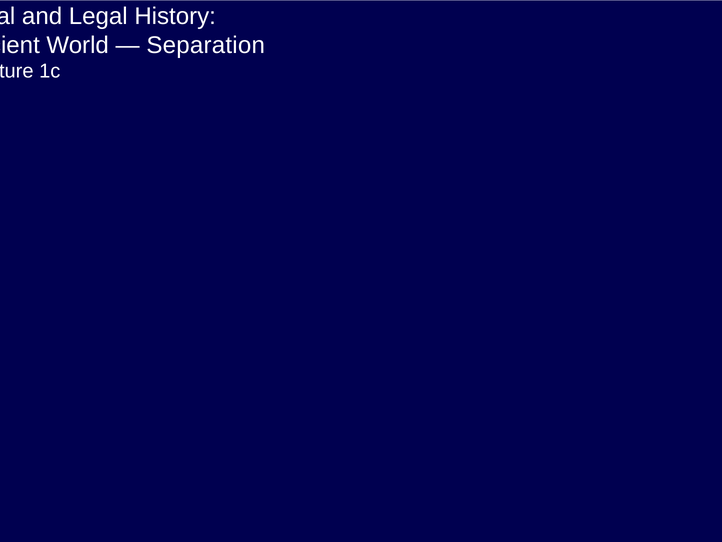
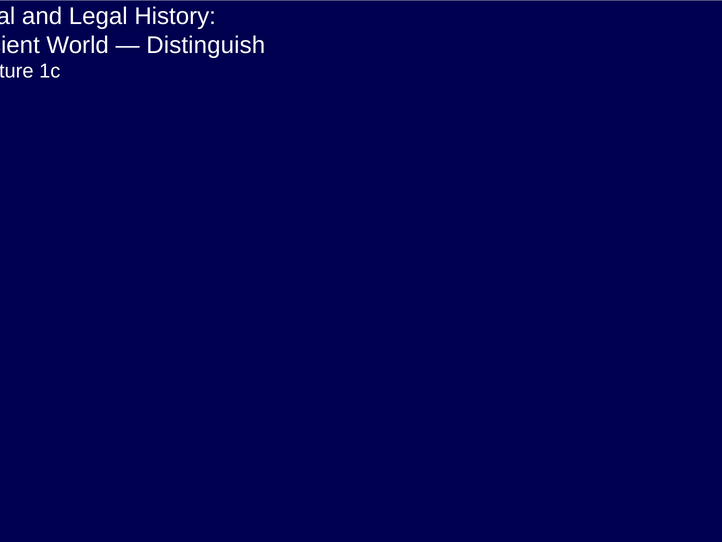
Separation: Separation -> Distinguish (206, 45)
